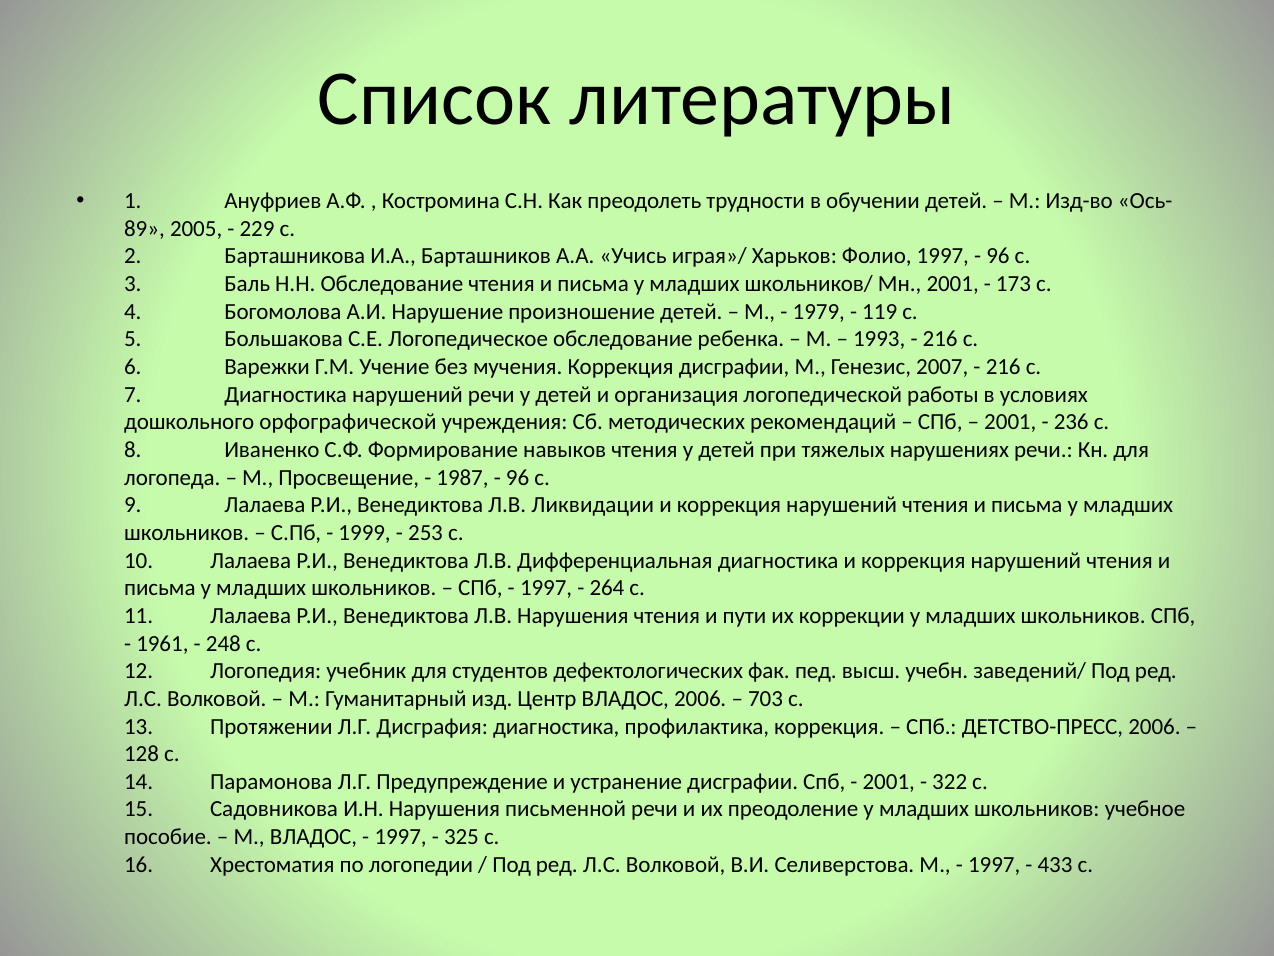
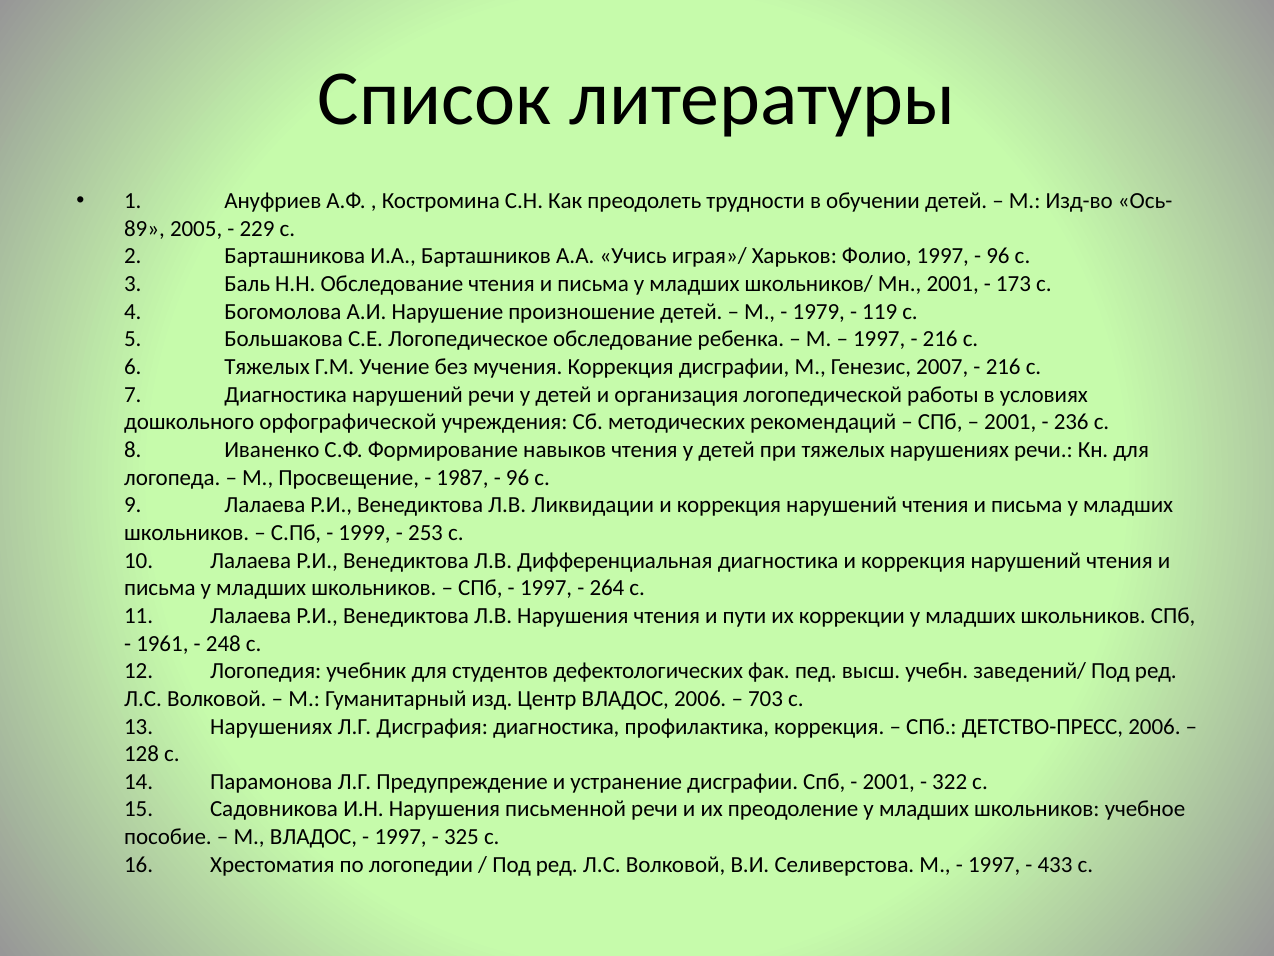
1993: 1993 -> 1997 (879, 339)
6 Варежки: Варежки -> Тяжелых (267, 367)
13 Протяжении: Протяжении -> Нарушениях (271, 726)
